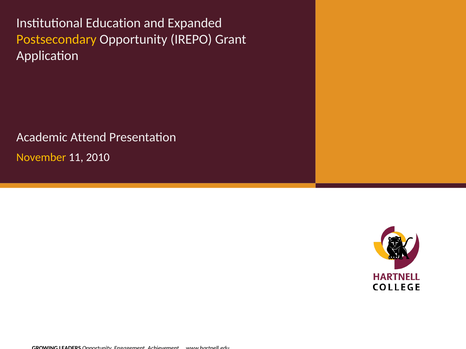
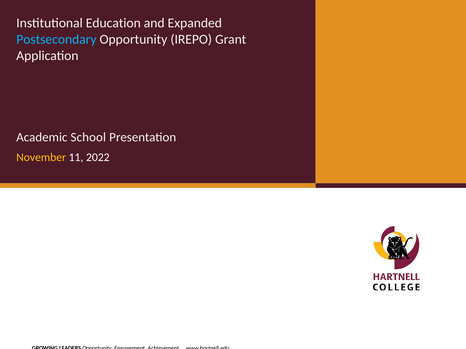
Postsecondary colour: yellow -> light blue (56, 39)
Attend: Attend -> School (88, 137)
2010: 2010 -> 2022 (98, 158)
